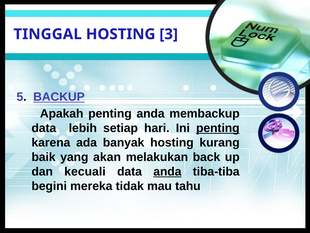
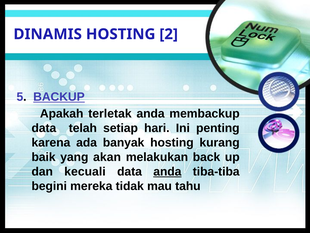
TINGGAL: TINGGAL -> DINAMIS (48, 34)
3: 3 -> 2 (169, 34)
Apakah penting: penting -> terletak (110, 113)
lebih: lebih -> telah (83, 128)
penting underline: present -> none (218, 128)
